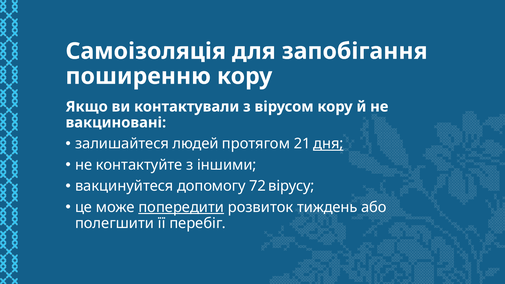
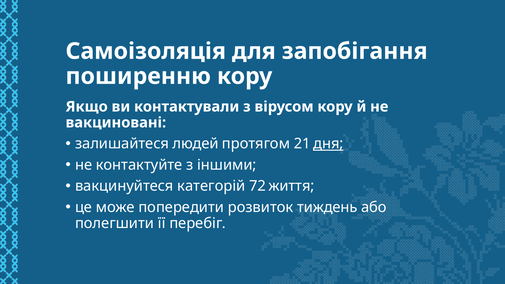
допомогу: допомогу -> категорій (211, 186)
вірусу: вірусу -> життя (291, 186)
попередити underline: present -> none (181, 207)
